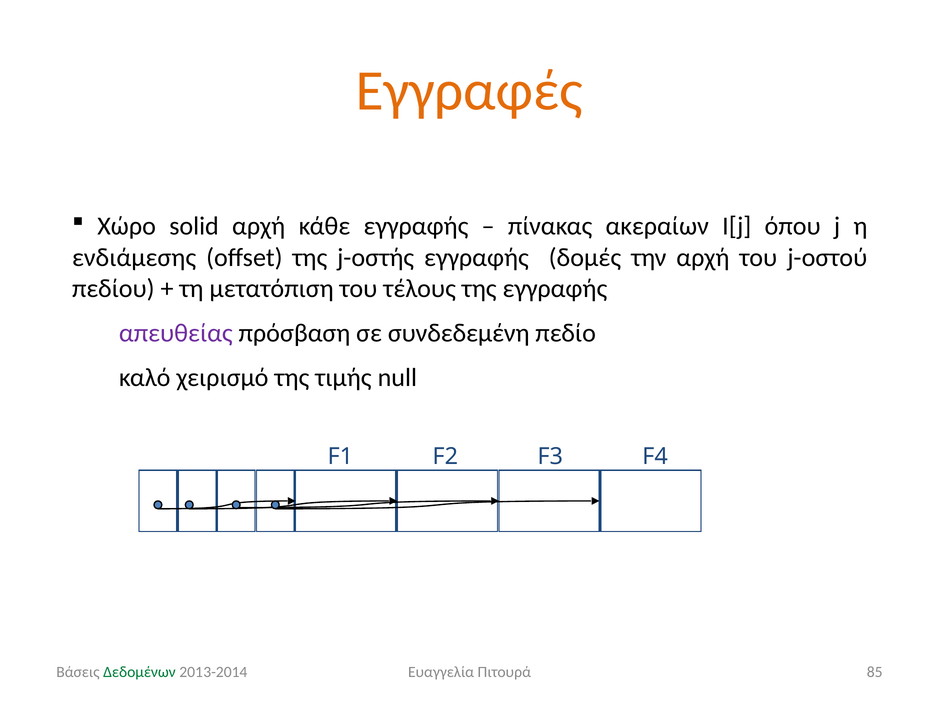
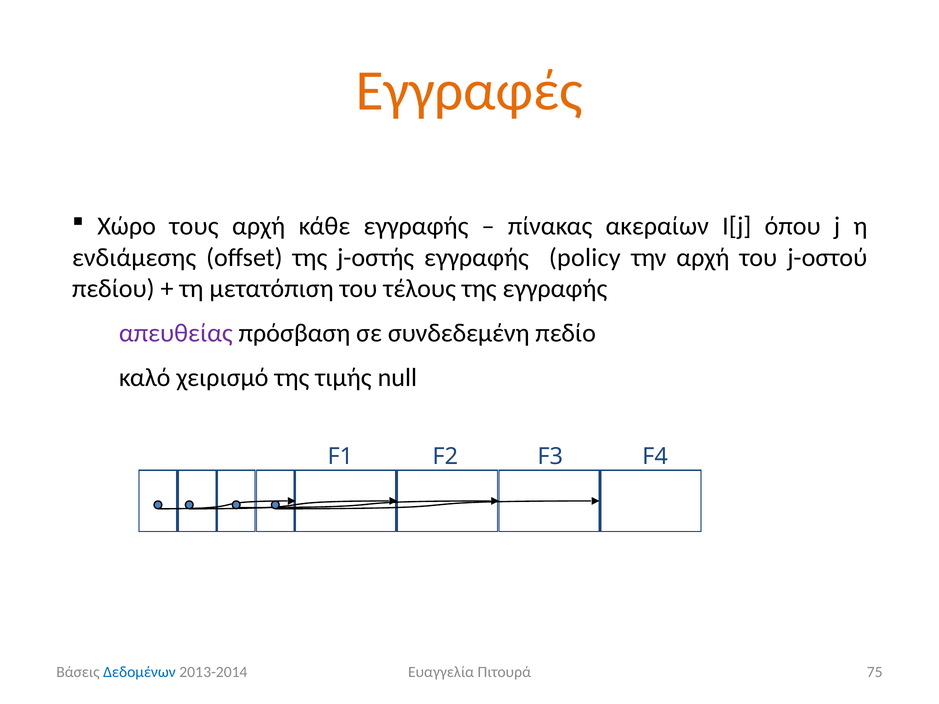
solid: solid -> τους (194, 226)
δομές: δομές -> policy (585, 258)
Δεδομένων colour: green -> blue (139, 673)
85: 85 -> 75 (875, 672)
